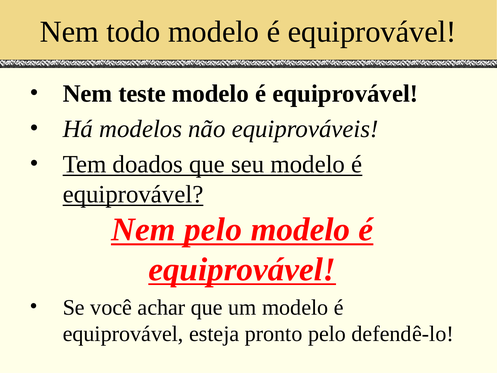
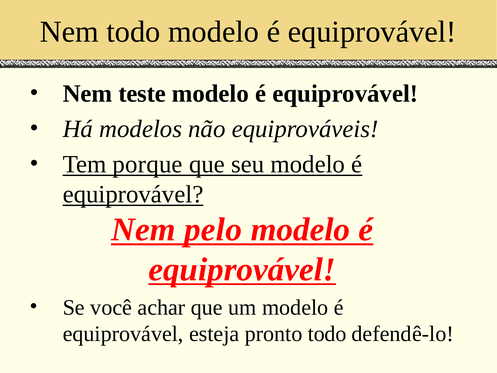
doados: doados -> porque (148, 164)
pronto pelo: pelo -> todo (327, 334)
